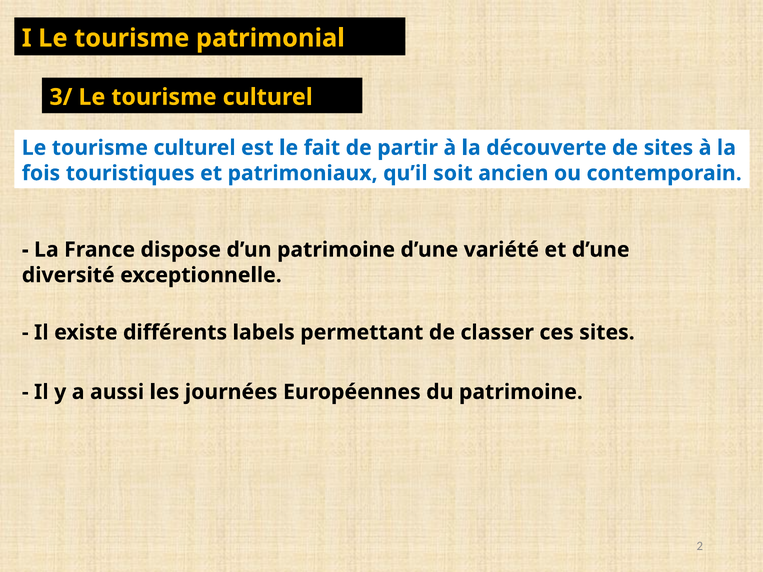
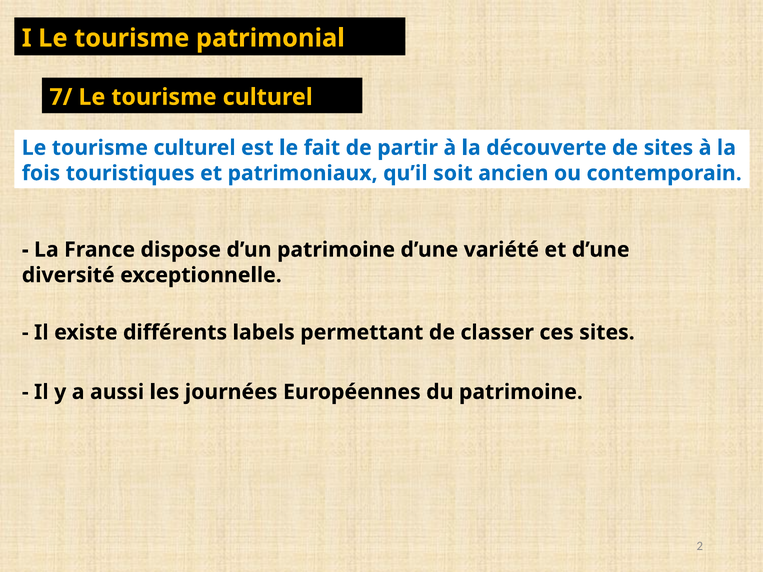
3/: 3/ -> 7/ (61, 97)
